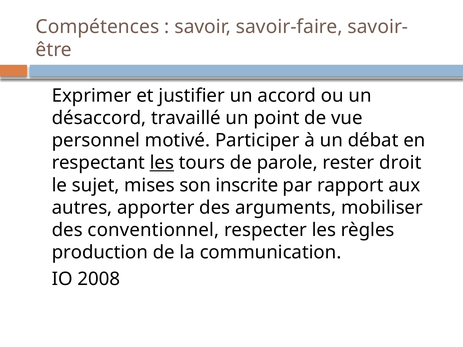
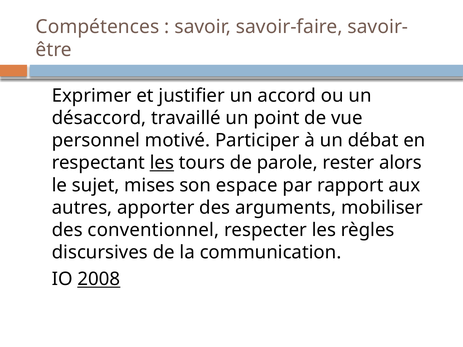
droit: droit -> alors (400, 163)
inscrite: inscrite -> espace (247, 185)
production: production -> discursives (100, 252)
2008 underline: none -> present (99, 279)
